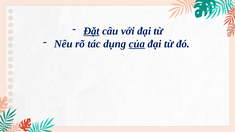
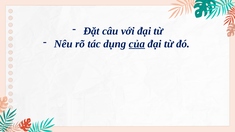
Đặt underline: present -> none (91, 31)
